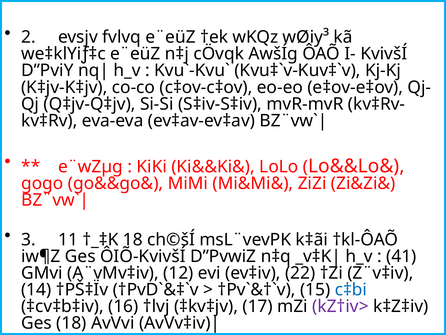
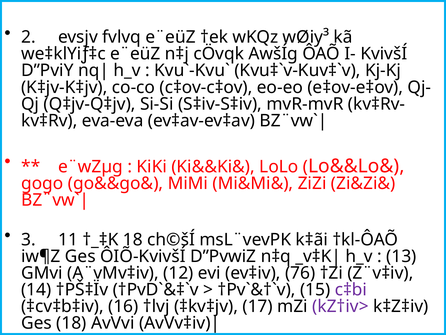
41: 41 -> 13 (401, 256)
22: 22 -> 76 (300, 273)
c‡bi colour: blue -> purple (351, 289)
